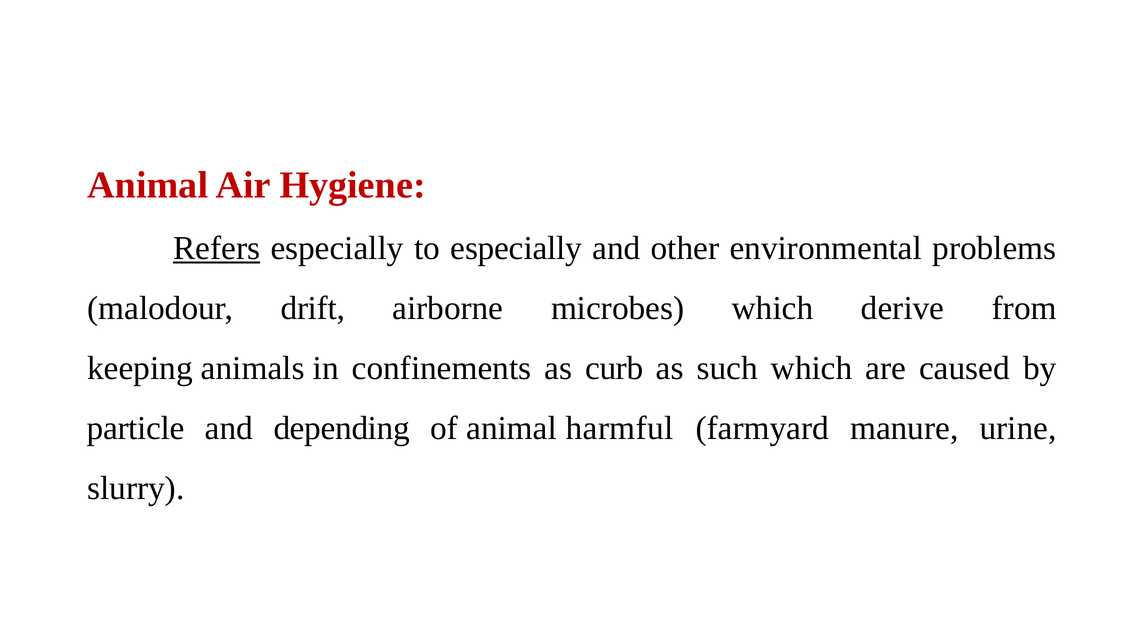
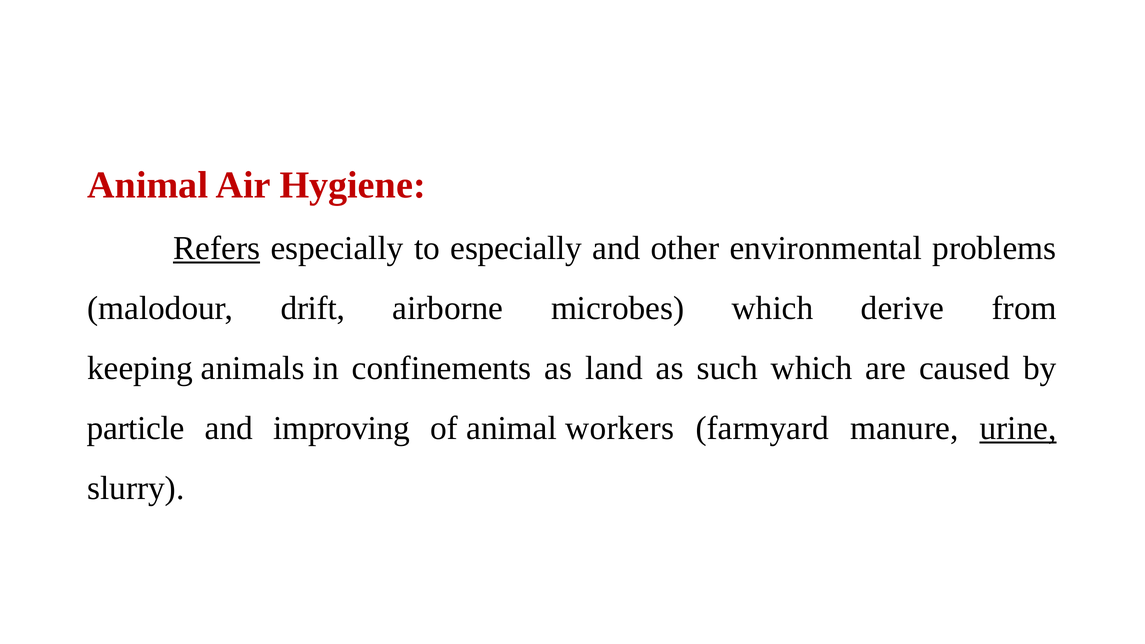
curb: curb -> land (614, 368)
depending: depending -> improving (342, 428)
harmful: harmful -> workers (620, 428)
urine underline: none -> present (1018, 428)
